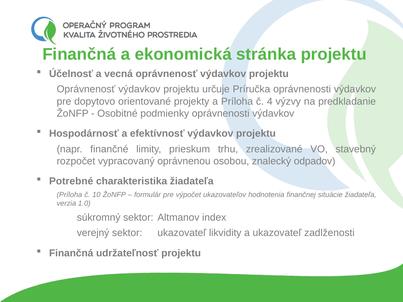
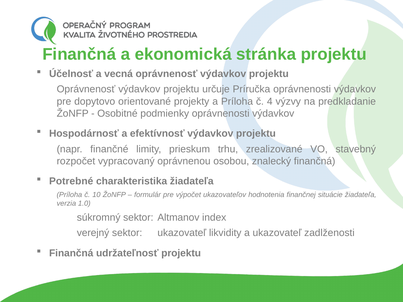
znalecký odpadov: odpadov -> finančná (315, 161)
